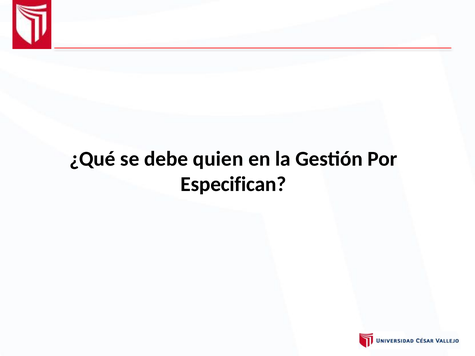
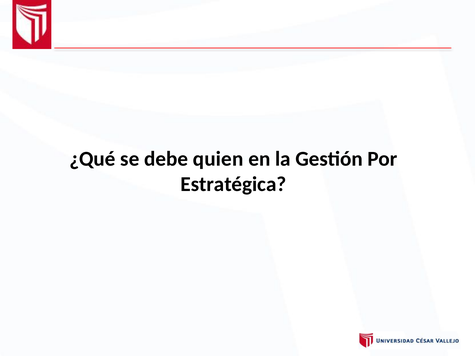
Especifican: Especifican -> Estratégica (233, 184)
